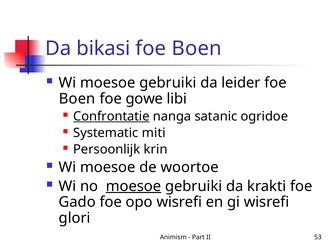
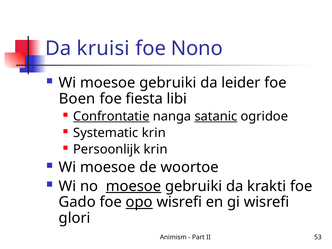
bikasi: bikasi -> kruisi (103, 48)
Boen: Boen -> Nono (197, 48)
gowe: gowe -> fiesta (144, 99)
satanic underline: none -> present (216, 116)
Systematic miti: miti -> krin (154, 133)
opo underline: none -> present (139, 202)
